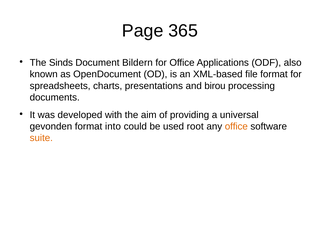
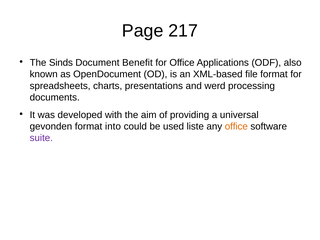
365: 365 -> 217 (183, 31)
Bildern: Bildern -> Benefit (137, 63)
birou: birou -> werd (215, 86)
root: root -> liste (195, 126)
suite colour: orange -> purple (41, 138)
